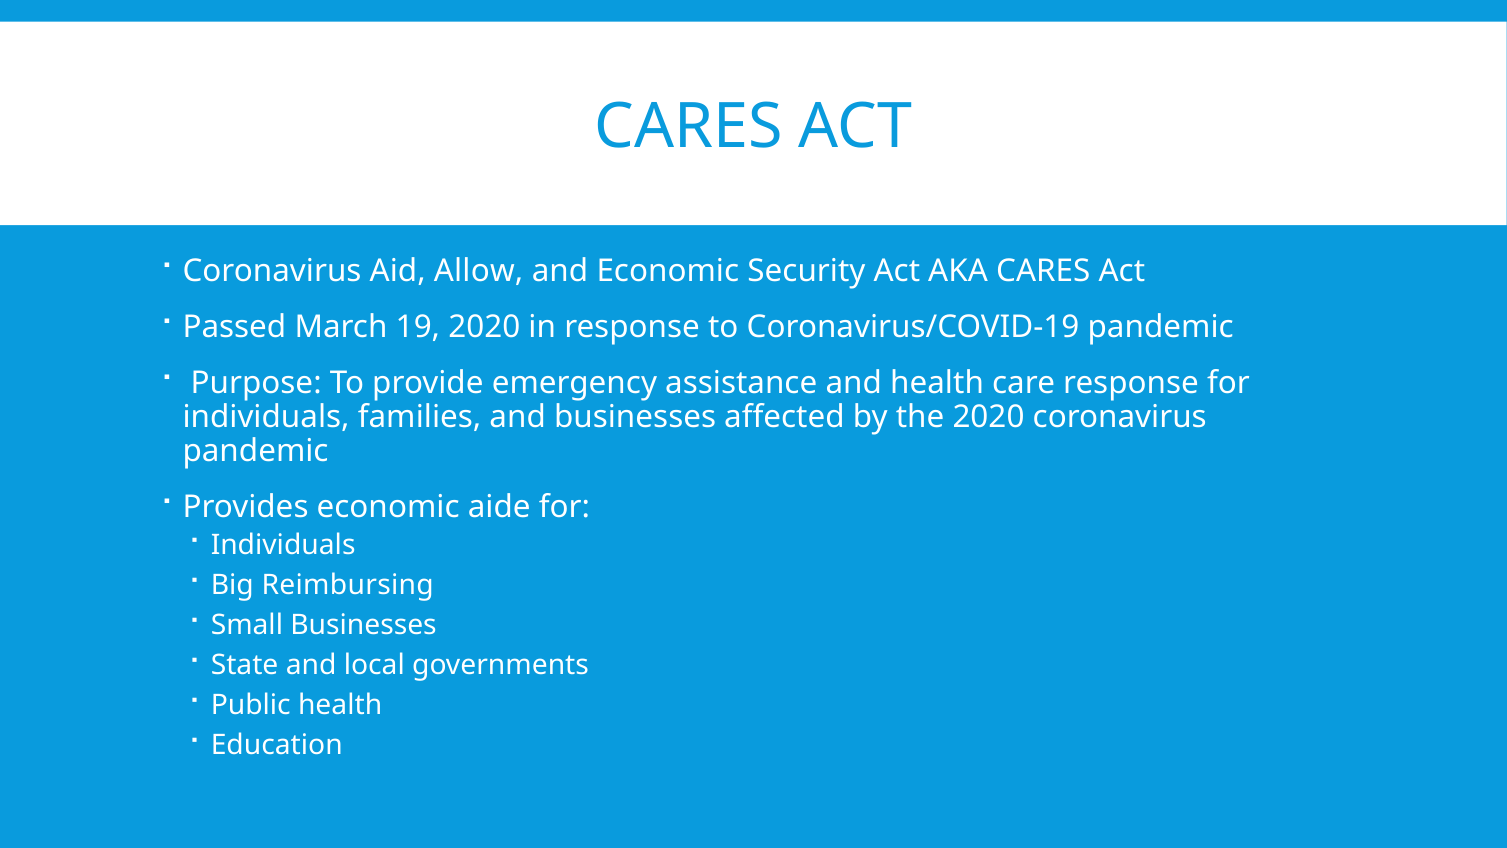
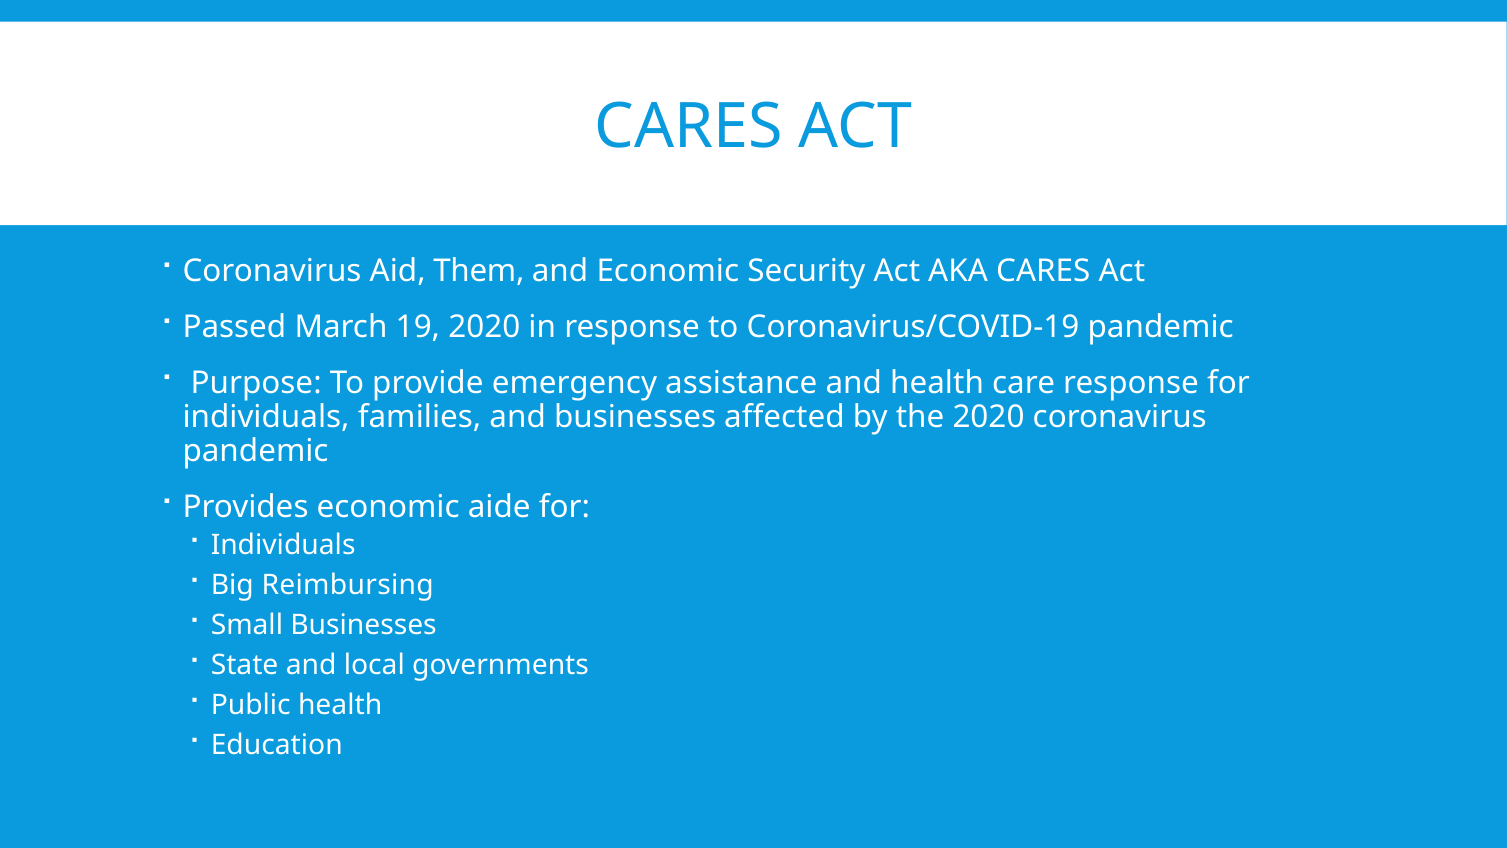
Allow: Allow -> Them (479, 271)
